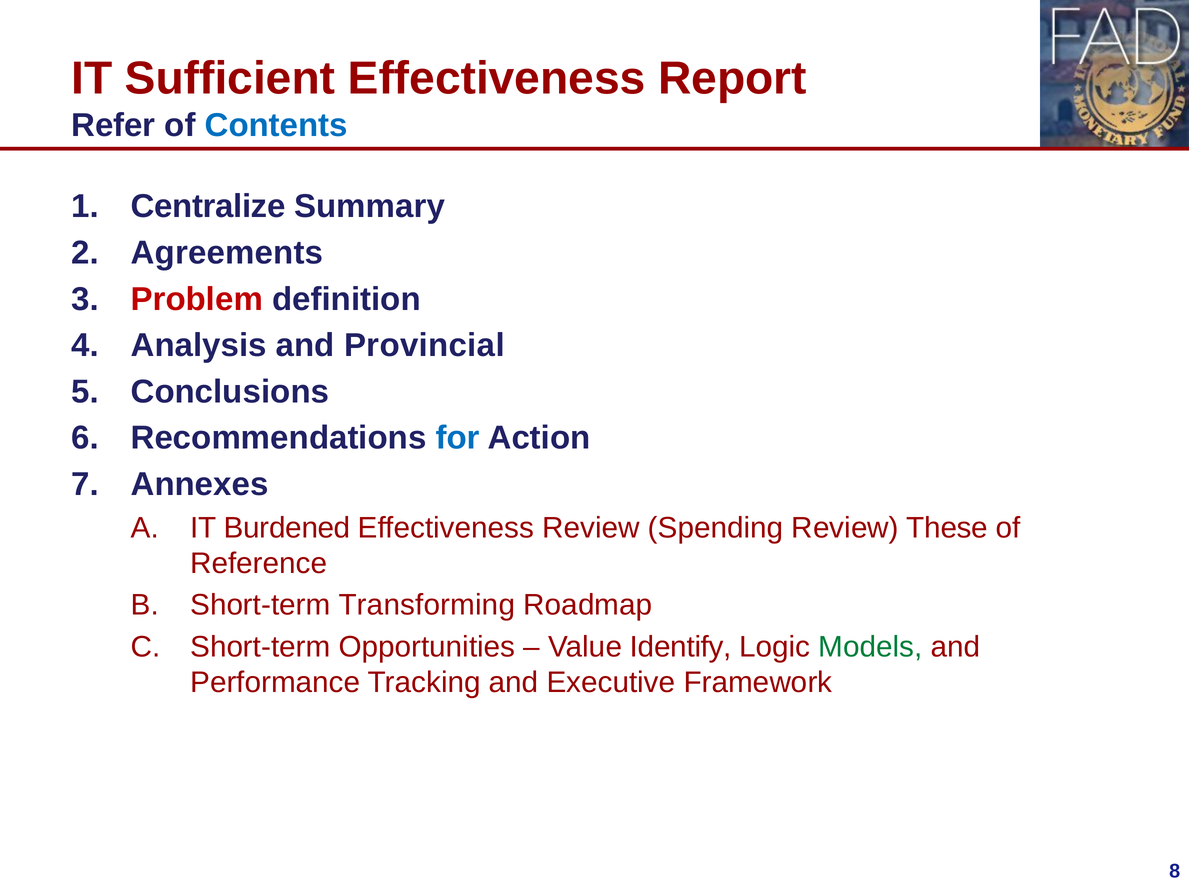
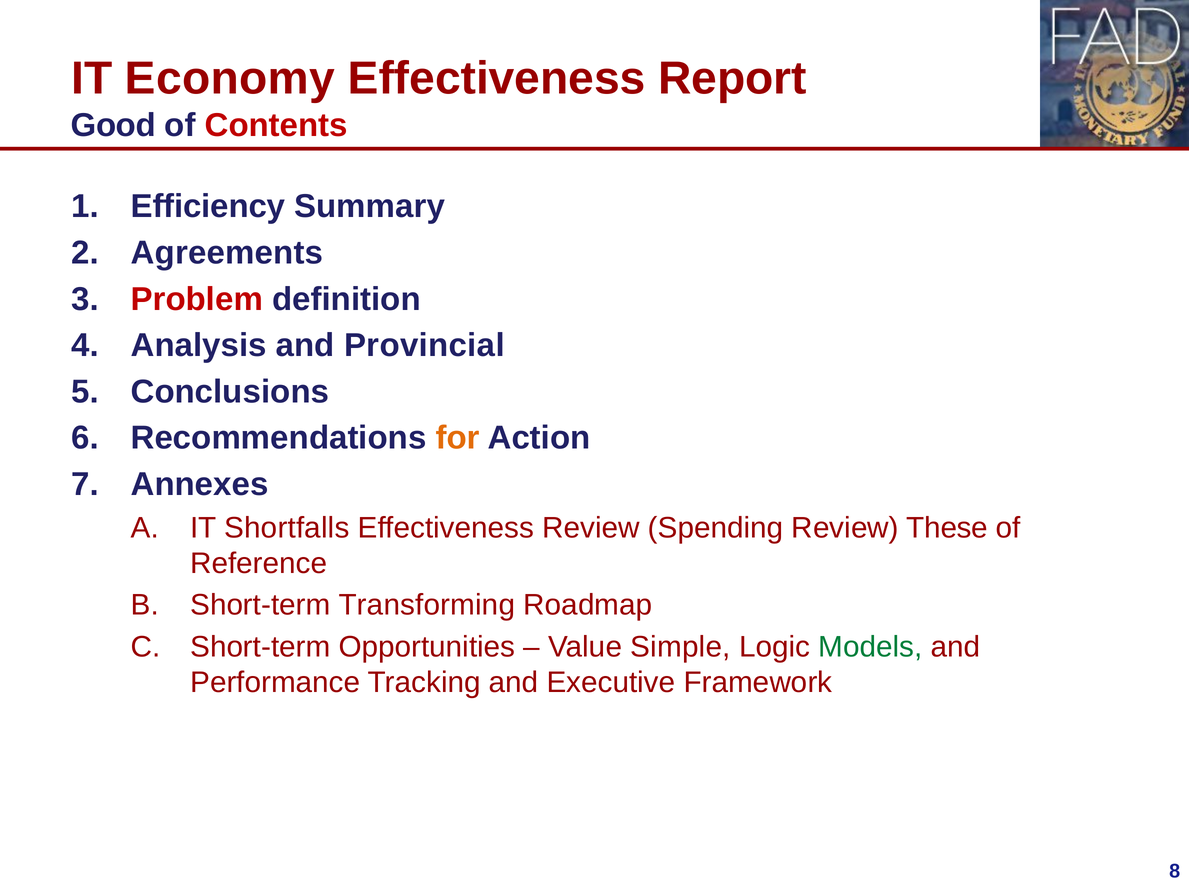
Sufficient: Sufficient -> Economy (230, 78)
Refer: Refer -> Good (113, 125)
Contents colour: blue -> red (276, 125)
Centralize: Centralize -> Efficiency (208, 206)
for colour: blue -> orange (458, 438)
Burdened: Burdened -> Shortfalls (287, 528)
Identify: Identify -> Simple (680, 647)
